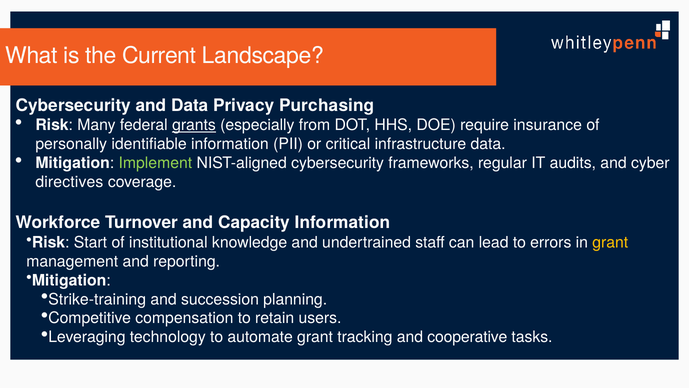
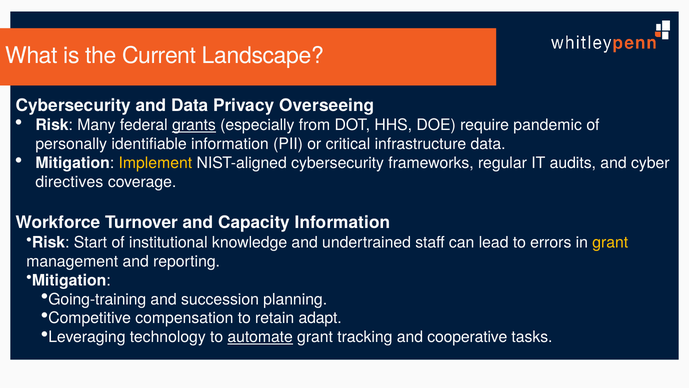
Purchasing: Purchasing -> Overseeing (327, 105)
insurance: insurance -> pandemic (548, 125)
Implement colour: light green -> yellow (155, 163)
Strike-training: Strike-training -> Going-training (97, 299)
users: users -> adapt (320, 318)
automate underline: none -> present (260, 337)
